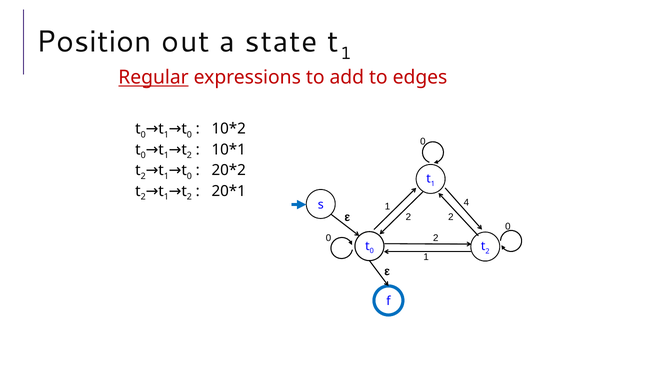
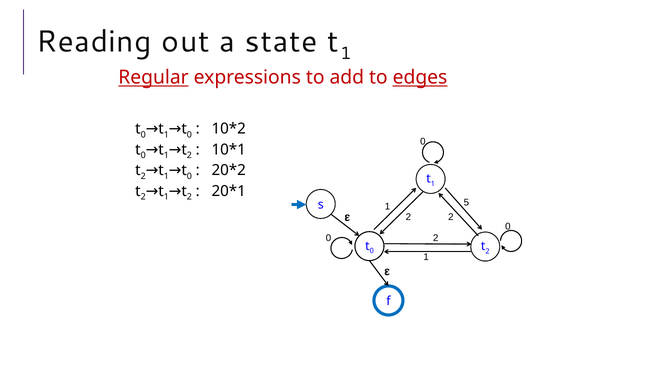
Position: Position -> Reading (94, 42)
edges underline: none -> present (420, 77)
4: 4 -> 5 (466, 202)
